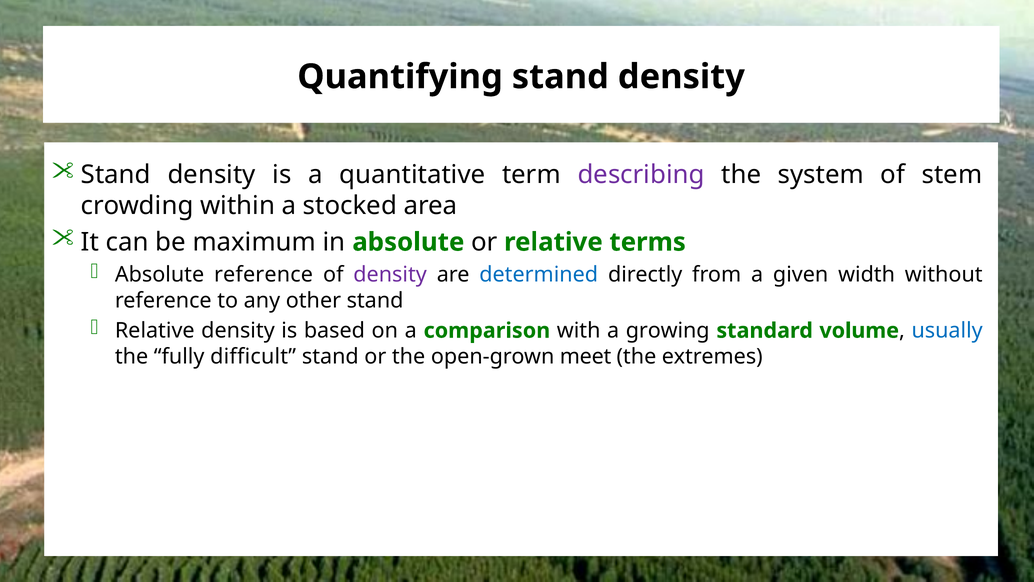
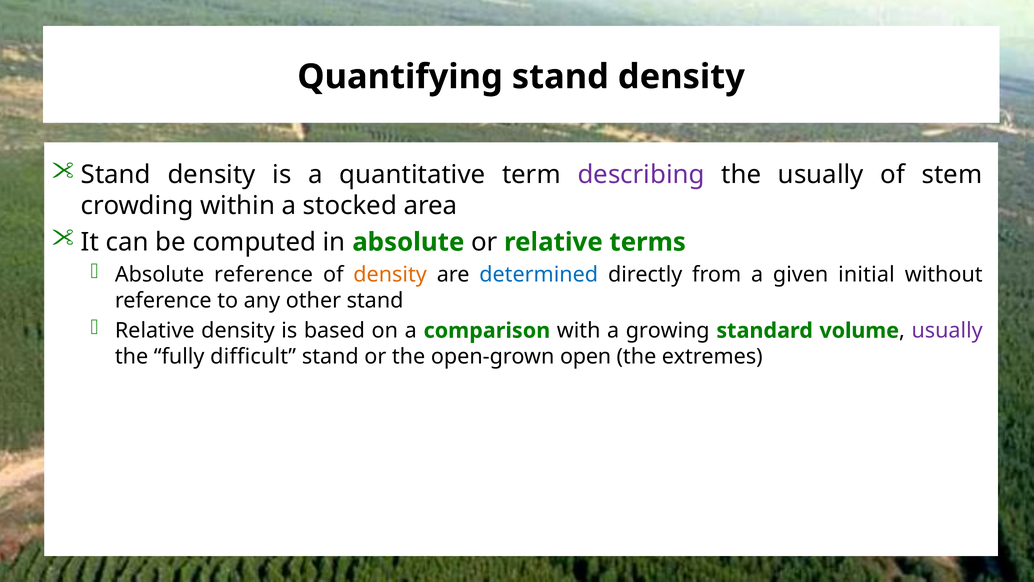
the system: system -> usually (821, 175)
maximum: maximum -> computed (254, 242)
density colour: purple -> orange (390, 274)
width: width -> initial (866, 274)
usually colour: blue -> purple (947, 330)
meet: meet -> open (586, 356)
